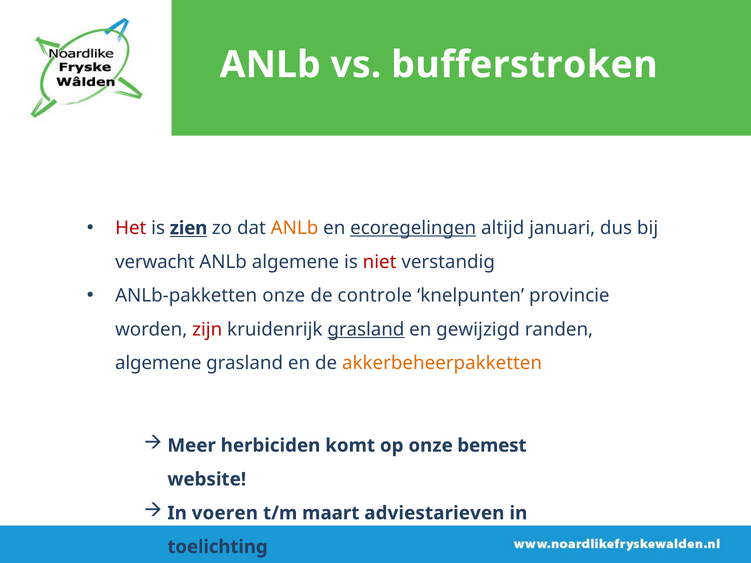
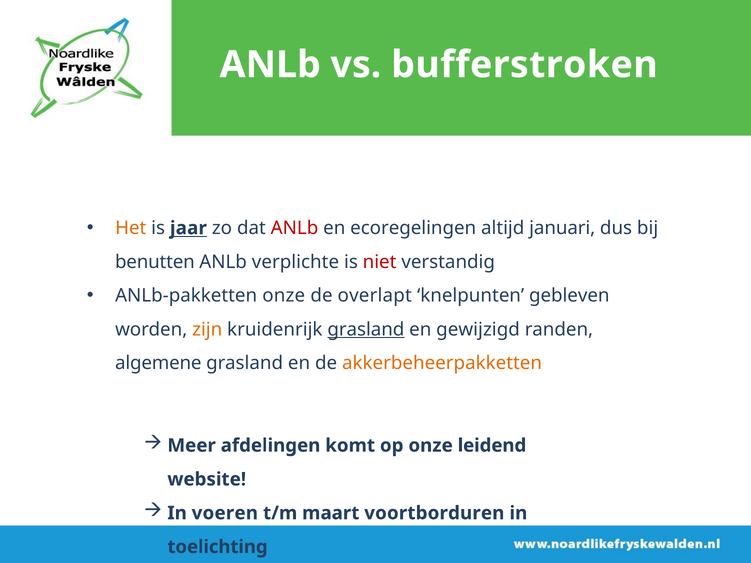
Het colour: red -> orange (131, 228)
zien: zien -> jaar (188, 228)
ANLb colour: orange -> red (295, 228)
ecoregelingen underline: present -> none (413, 228)
verwacht: verwacht -> benutten (155, 262)
ANLb algemene: algemene -> verplichte (295, 262)
controle: controle -> overlapt (375, 296)
provincie: provincie -> gebleven (569, 296)
zijn colour: red -> orange (207, 330)
herbiciden: herbiciden -> afdelingen (271, 446)
bemest: bemest -> leidend (492, 446)
adviestarieven: adviestarieven -> voortborduren (434, 513)
